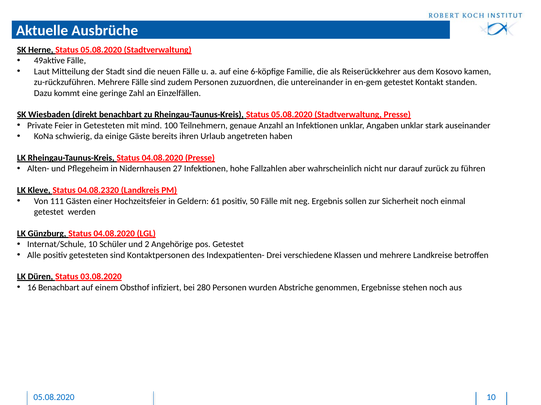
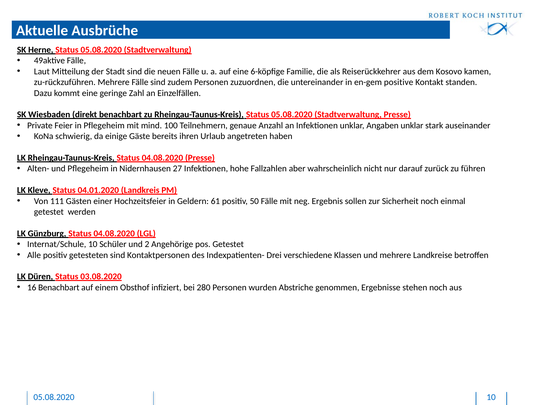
en-gem getestet: getestet -> positive (399, 82)
in Getesteten: Getesteten -> Pflegeheim (104, 126)
04.08.2320: 04.08.2320 -> 04.01.2020 (98, 191)
